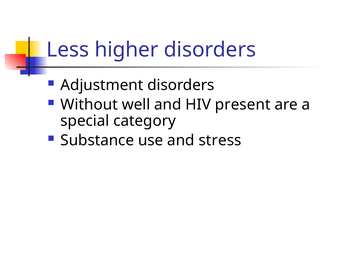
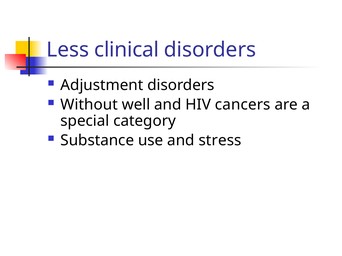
higher: higher -> clinical (127, 50)
present: present -> cancers (243, 105)
